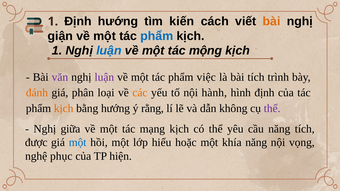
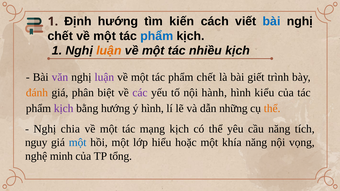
bài colour: orange -> blue (272, 21)
giận: giận -> chết (60, 36)
luận colour: blue -> orange (109, 51)
mộng: mộng -> nhiều (205, 51)
phẩm việc: việc -> chết (206, 77)
bài tích: tích -> giết (256, 77)
loại: loại -> biệt (106, 93)
các colour: orange -> purple (140, 93)
hình định: định -> kiểu (264, 93)
kịch colour: orange -> purple (64, 108)
ý rằng: rằng -> hình (152, 108)
không: không -> những (233, 108)
thể colour: purple -> orange (272, 108)
giữa: giữa -> chia (70, 129)
được: được -> nguy (36, 143)
phục: phục -> minh (61, 156)
hiện: hiện -> tổng (121, 156)
